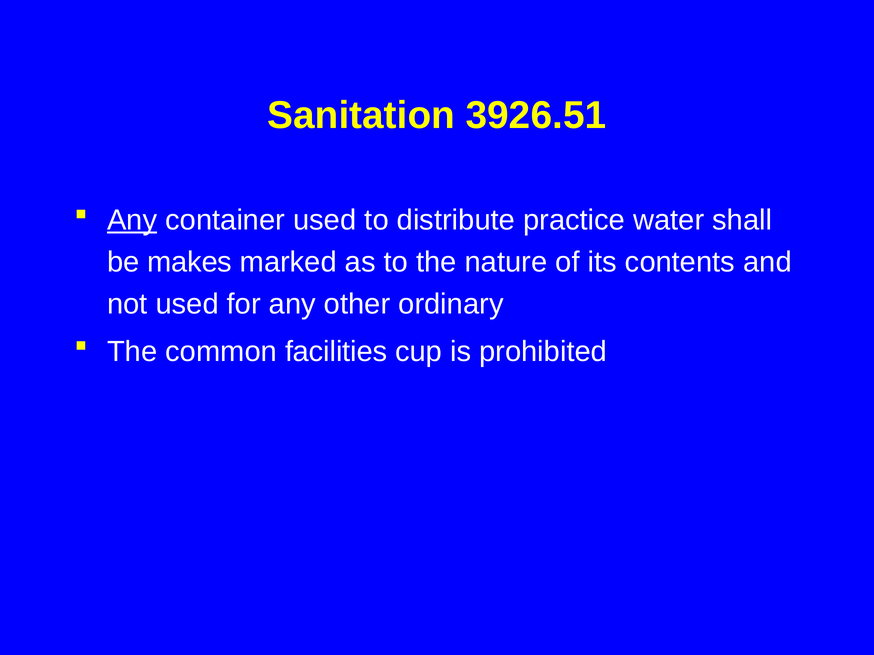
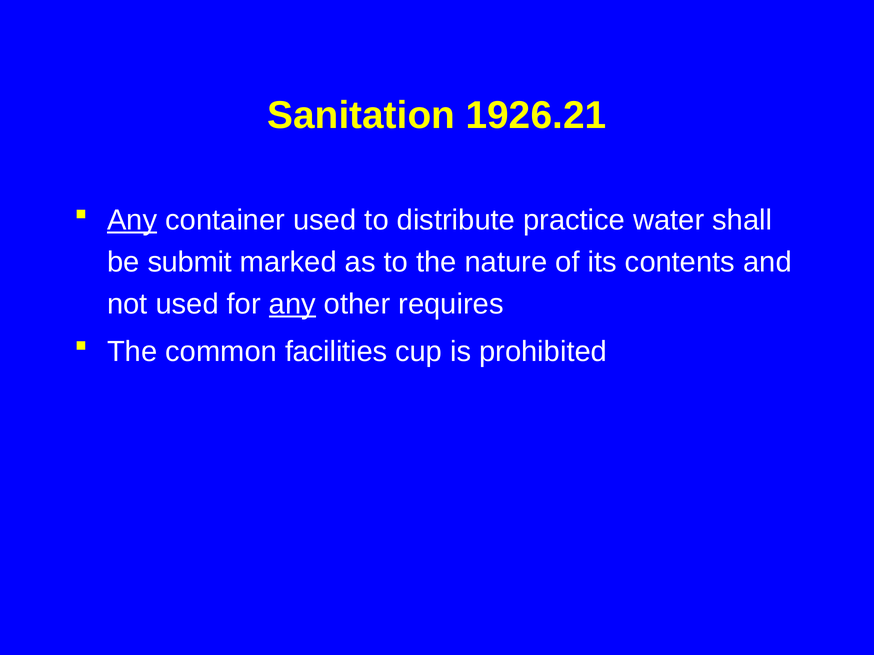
3926.51: 3926.51 -> 1926.21 (536, 116)
makes: makes -> submit (190, 262)
any underline: none -> present (292, 304)
ordinary: ordinary -> requires (451, 304)
